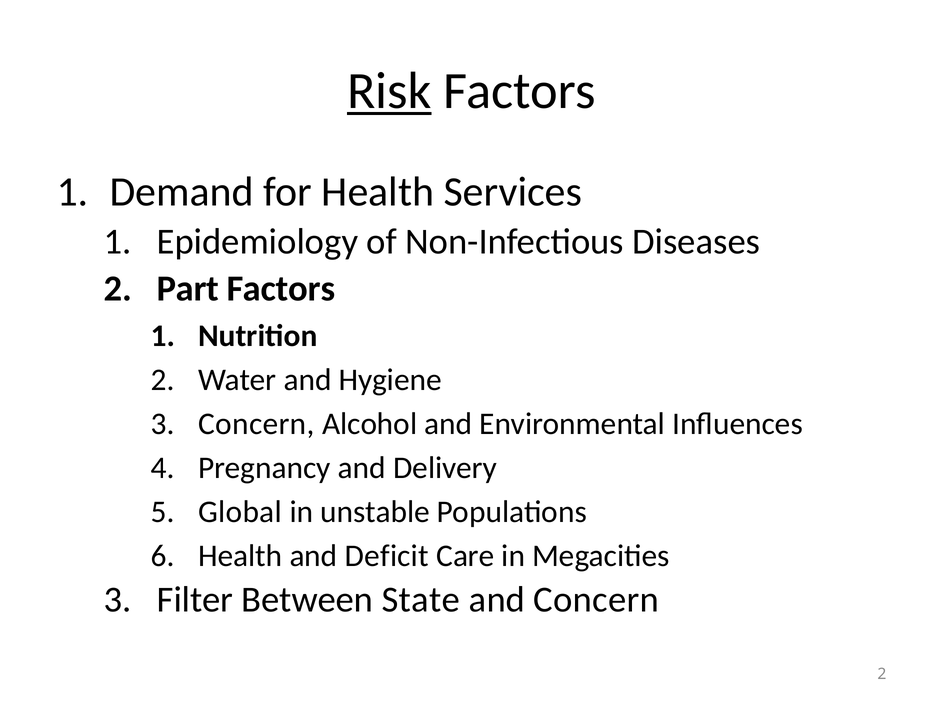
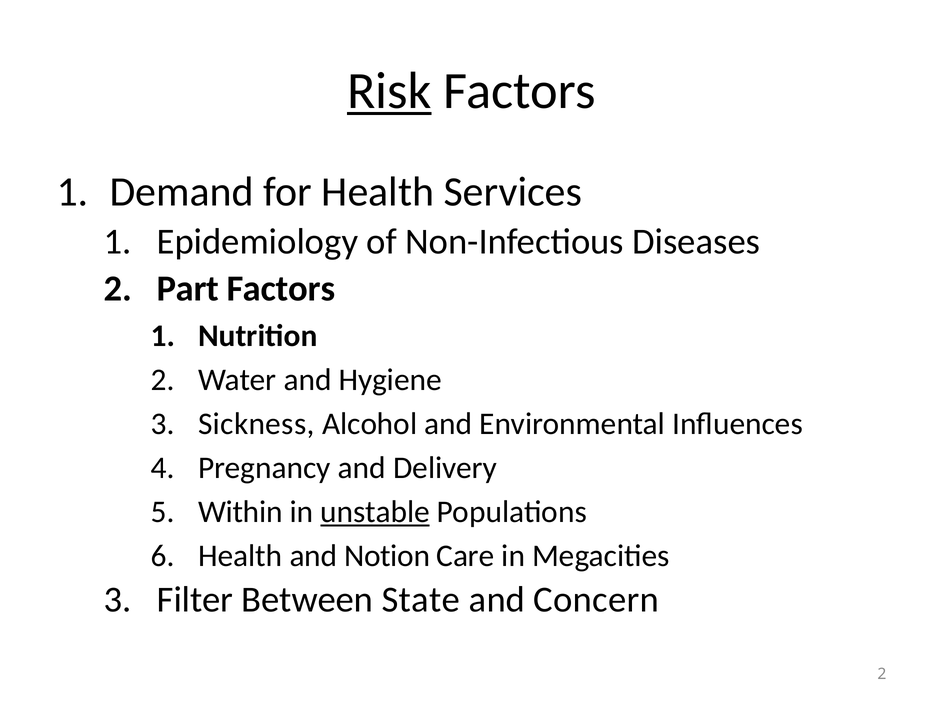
Concern: Concern -> Sickness (256, 424)
Global: Global -> Within (240, 512)
unstable underline: none -> present (375, 512)
Deficit: Deficit -> Notion (387, 556)
